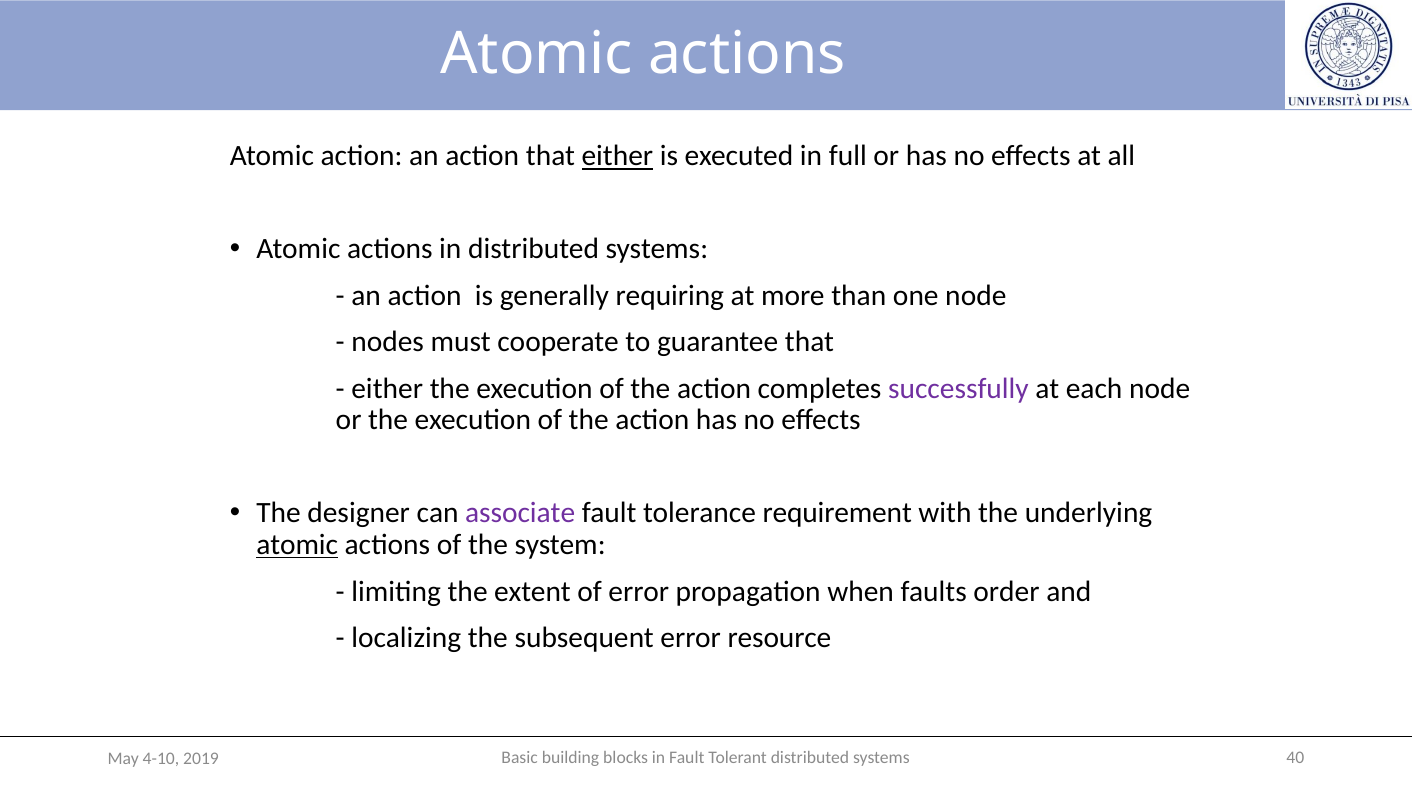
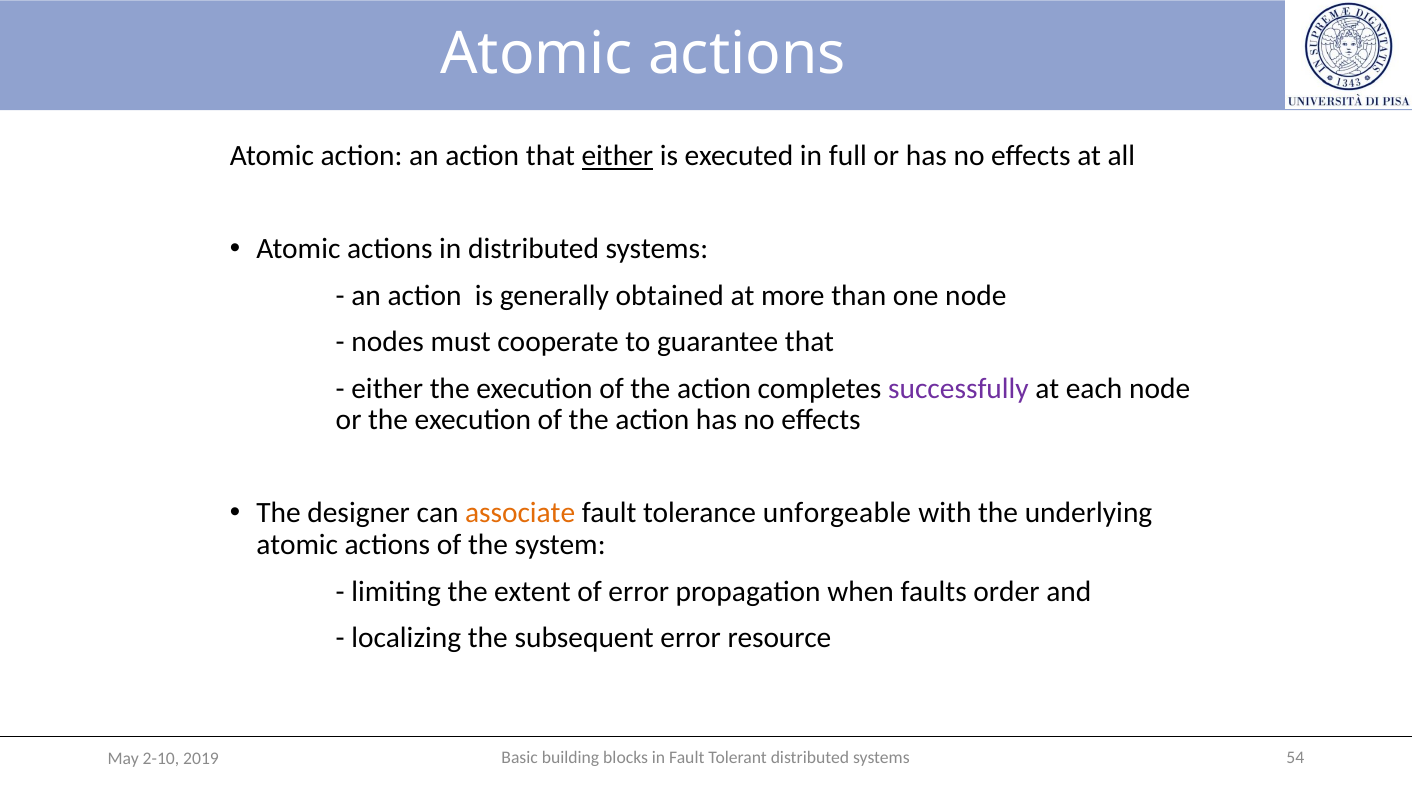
requiring: requiring -> obtained (670, 296)
associate colour: purple -> orange (520, 513)
requirement: requirement -> unforgeable (837, 513)
atomic underline: present -> none (297, 545)
40: 40 -> 54 (1295, 758)
4-10: 4-10 -> 2-10 (161, 758)
